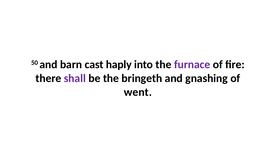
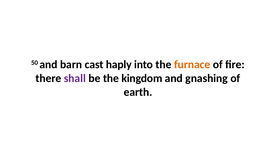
furnace colour: purple -> orange (192, 65)
bringeth: bringeth -> kingdom (142, 78)
went: went -> earth (138, 92)
